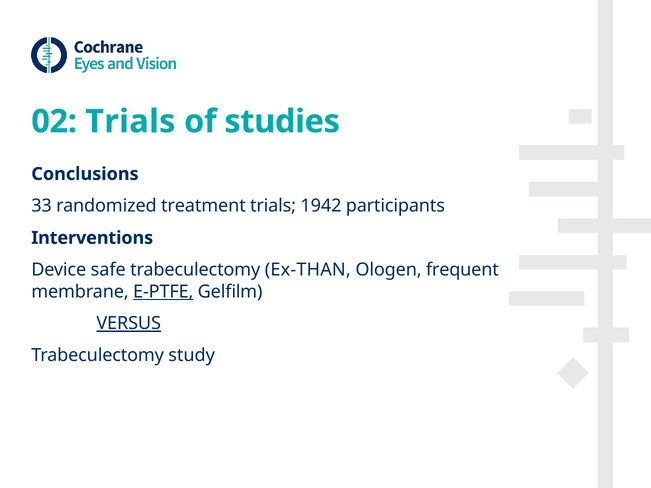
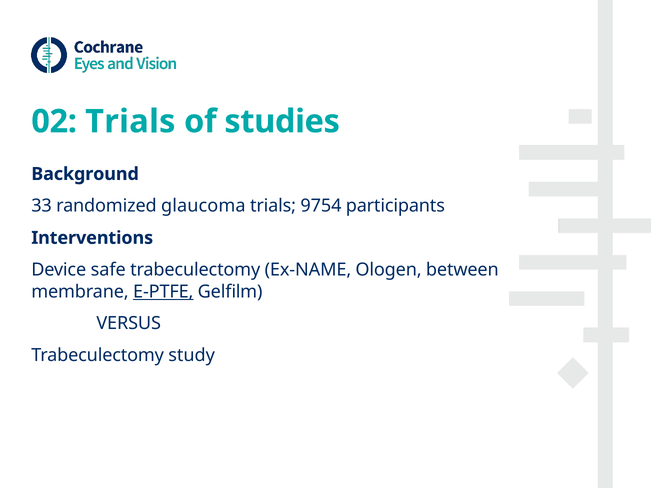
Conclusions: Conclusions -> Background (85, 174)
treatment: treatment -> glaucoma (203, 206)
1942: 1942 -> 9754 (321, 206)
Ex-THAN: Ex-THAN -> Ex-NAME (308, 270)
frequent: frequent -> between (462, 270)
VERSUS underline: present -> none (129, 324)
